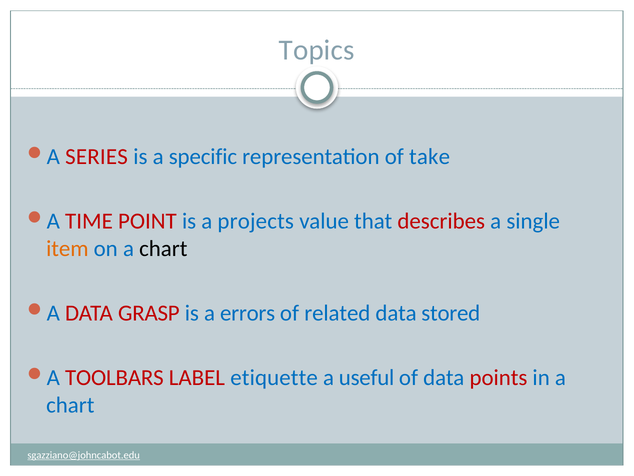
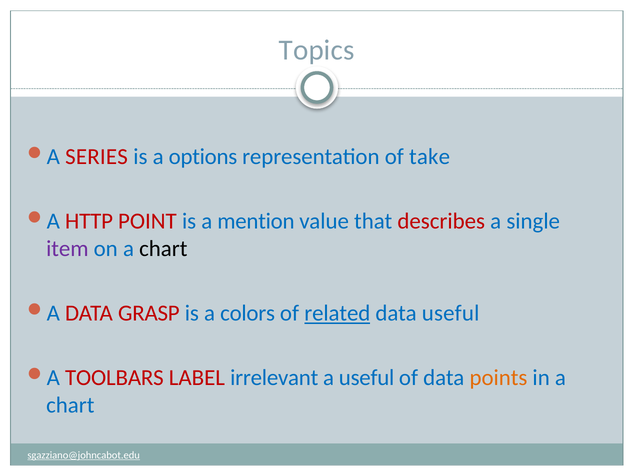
specific: specific -> options (203, 157)
TIME: TIME -> HTTP (89, 221)
projects: projects -> mention (256, 221)
item colour: orange -> purple (67, 248)
errors: errors -> colors (248, 313)
related underline: none -> present (337, 313)
data stored: stored -> useful (451, 313)
etiquette: etiquette -> irrelevant (274, 377)
points colour: red -> orange (498, 377)
